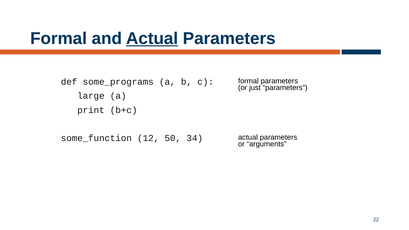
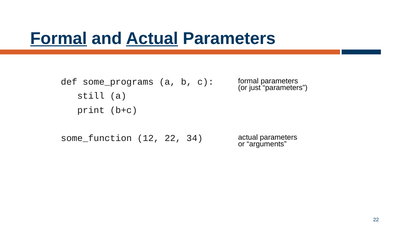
Formal underline: none -> present (59, 39)
large: large -> still (91, 96)
12 50: 50 -> 22 (173, 138)
